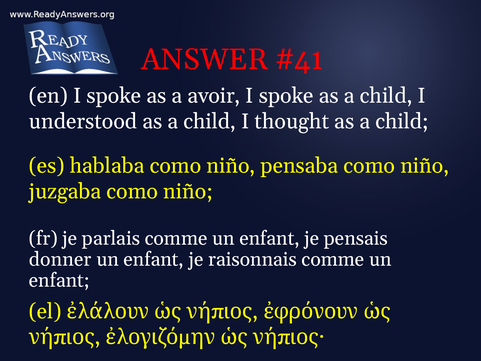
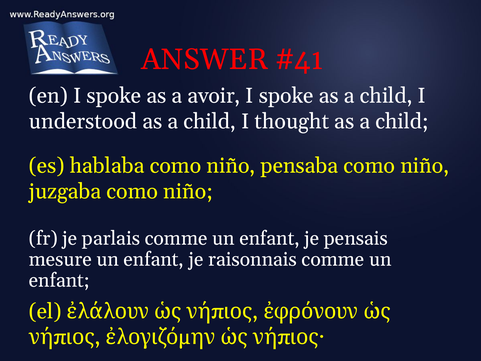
donner: donner -> mesure (60, 259)
